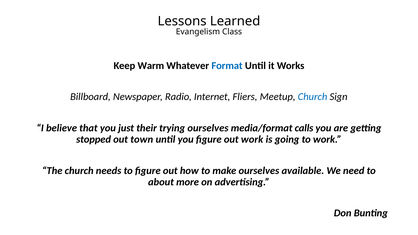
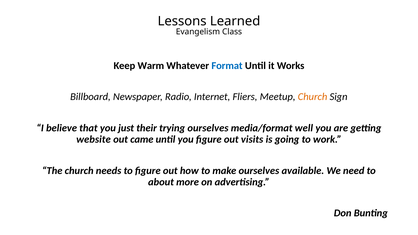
Church colour: blue -> orange (313, 97)
calls: calls -> well (304, 128)
stopped: stopped -> website (94, 139)
town: town -> came (142, 139)
out work: work -> visits (252, 139)
